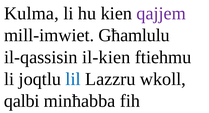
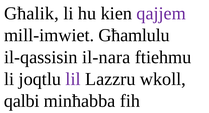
Kulma: Kulma -> Għalik (31, 13)
il-kien: il-kien -> il-nara (106, 57)
lil colour: blue -> purple (73, 79)
